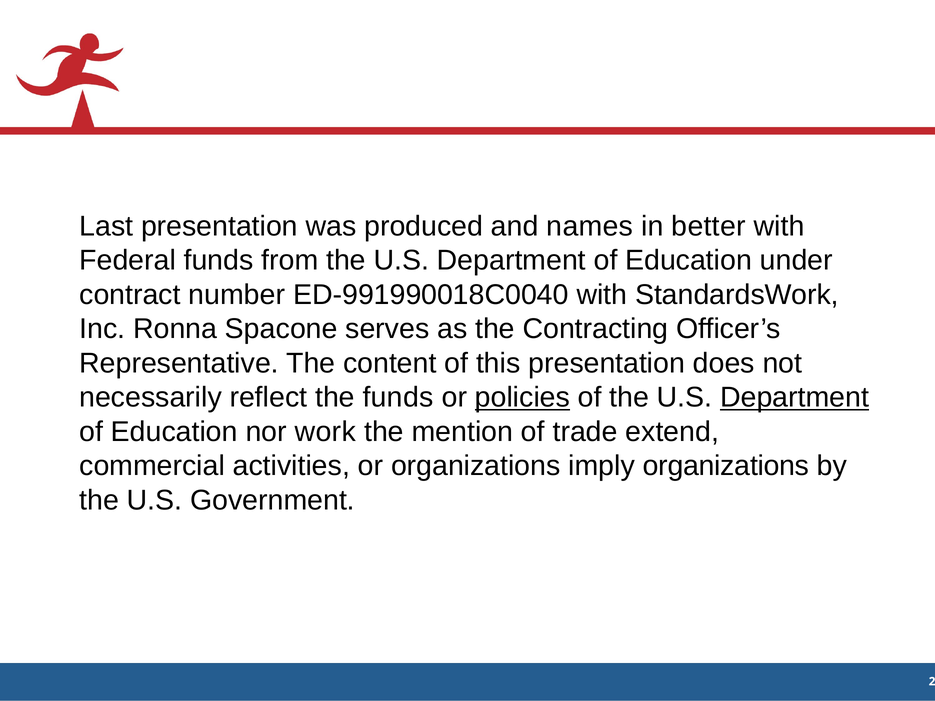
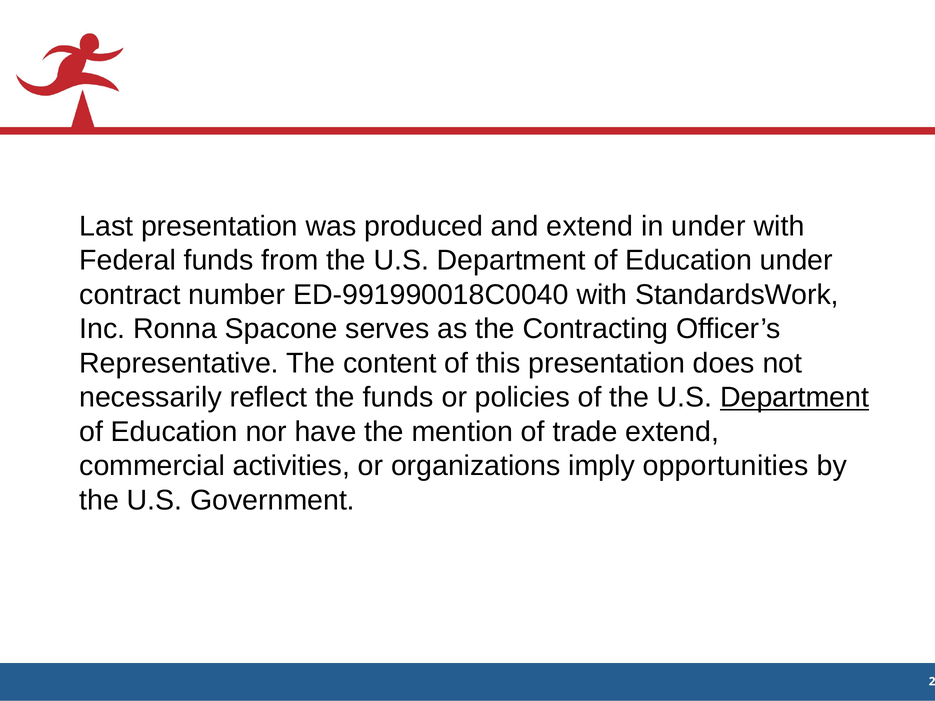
and names: names -> extend (590, 226)
in better: better -> under (709, 226)
policies underline: present -> none (522, 398)
work: work -> have (326, 432)
imply organizations: organizations -> opportunities (726, 466)
